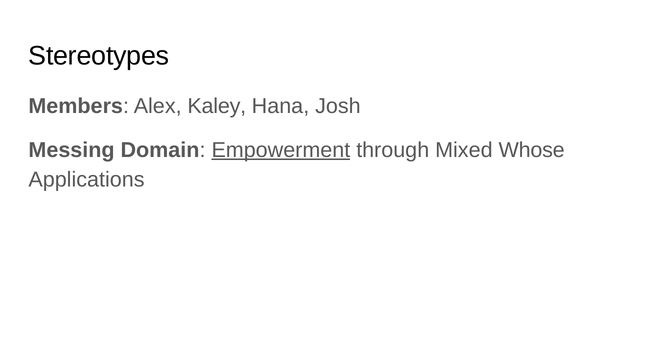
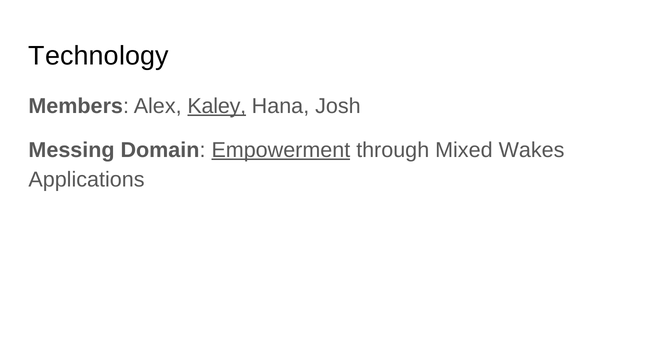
Stereotypes: Stereotypes -> Technology (99, 56)
Kaley underline: none -> present (217, 106)
Whose: Whose -> Wakes (532, 150)
